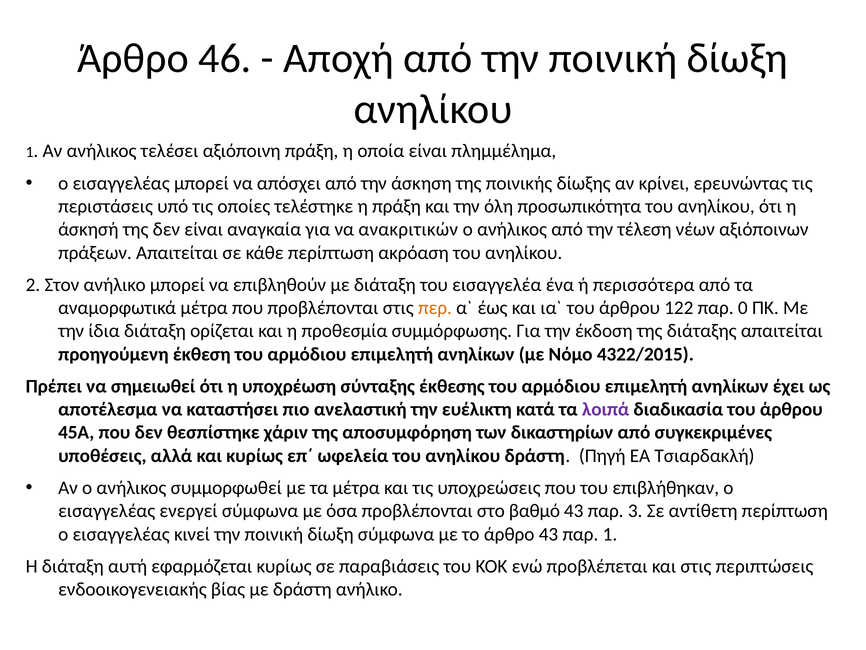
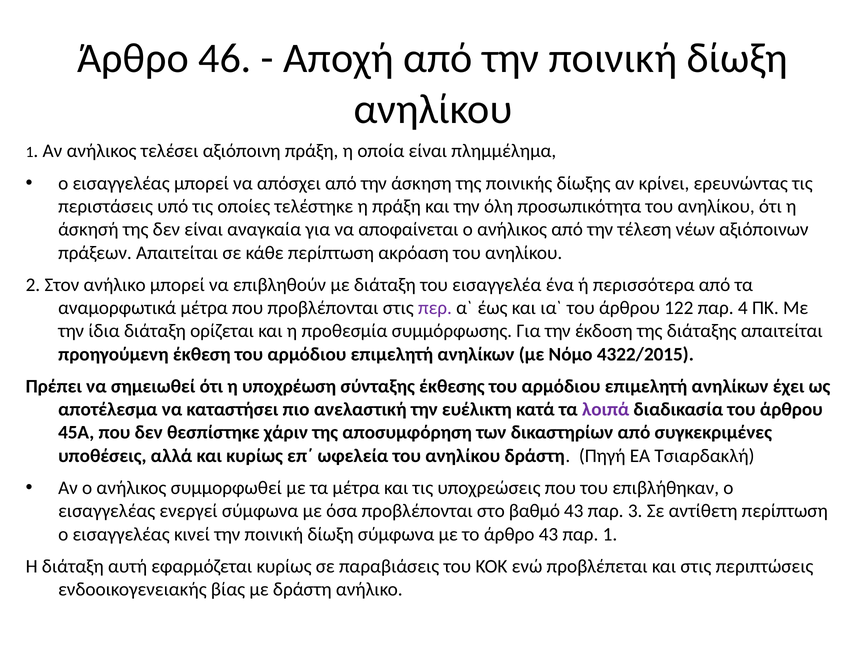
ανακριτικών: ανακριτικών -> αποφαίνεται (408, 229)
περ colour: orange -> purple (435, 308)
0: 0 -> 4 (743, 308)
